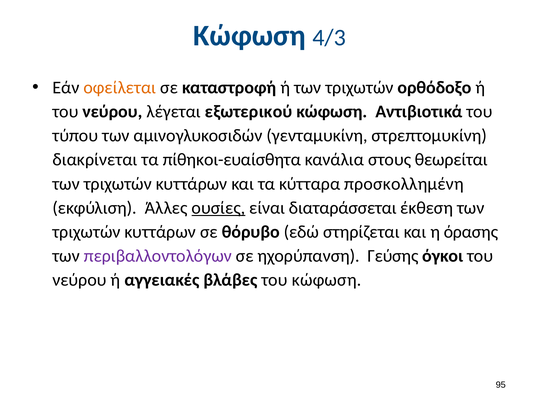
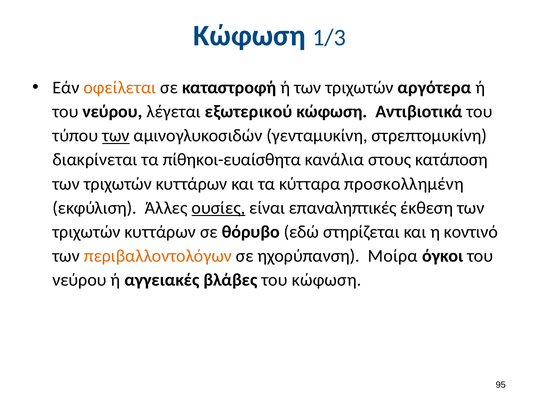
4/3: 4/3 -> 1/3 (329, 38)
ορθόδοξο: ορθόδοξο -> αργότερα (434, 88)
των underline: none -> present (116, 136)
θεωρείται: θεωρείται -> κατάποση (451, 160)
διαταράσσεται: διαταράσσεται -> επαναληπτικές (343, 208)
όρασης: όρασης -> κοντινό (471, 232)
περιβαλλοντολόγων colour: purple -> orange (158, 256)
Γεύσης: Γεύσης -> Μοίρα (393, 256)
